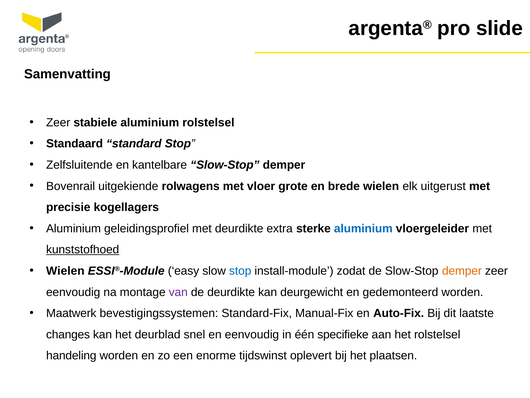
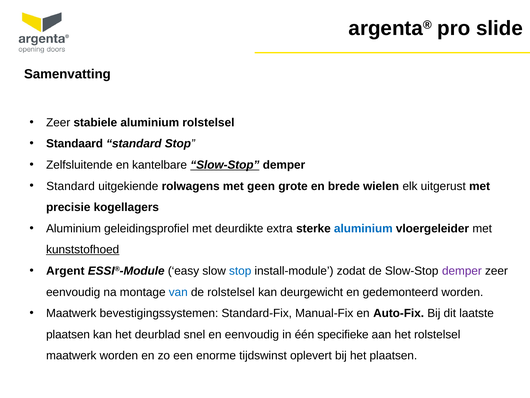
Slow-Stop underline: none -> present (225, 165)
Bovenrail: Bovenrail -> Standard (71, 186)
vloer: vloer -> geen (261, 186)
Wielen: Wielen -> Argent (65, 271)
demper colour: orange -> purple (462, 271)
van colour: purple -> blue (178, 292)
de deurdikte: deurdikte -> rolstelsel (231, 292)
changes: changes -> plaatsen (68, 334)
handeling: handeling -> maatwerk (71, 355)
